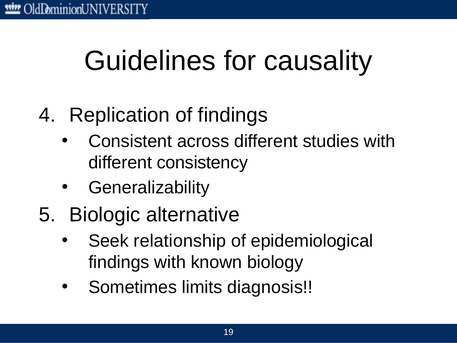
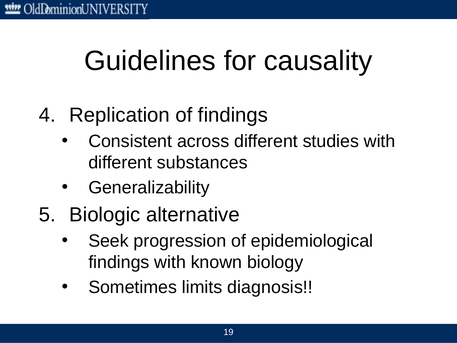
consistency: consistency -> substances (202, 162)
relationship: relationship -> progression (180, 241)
